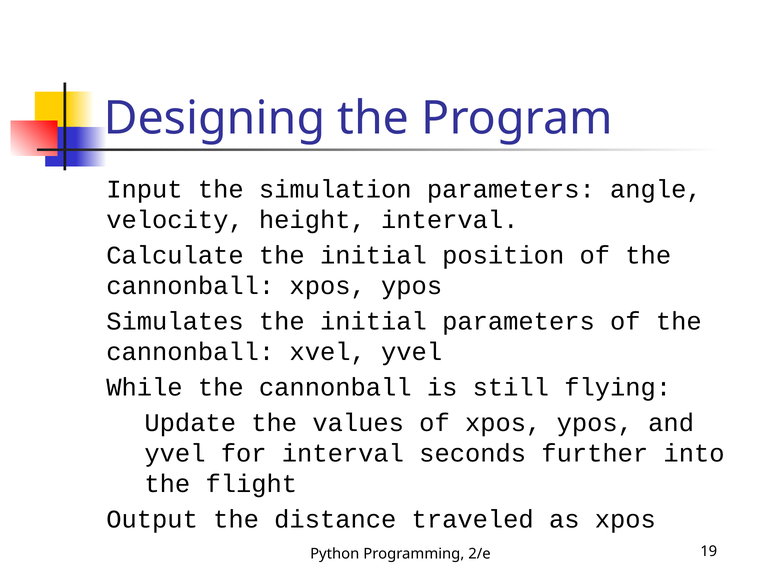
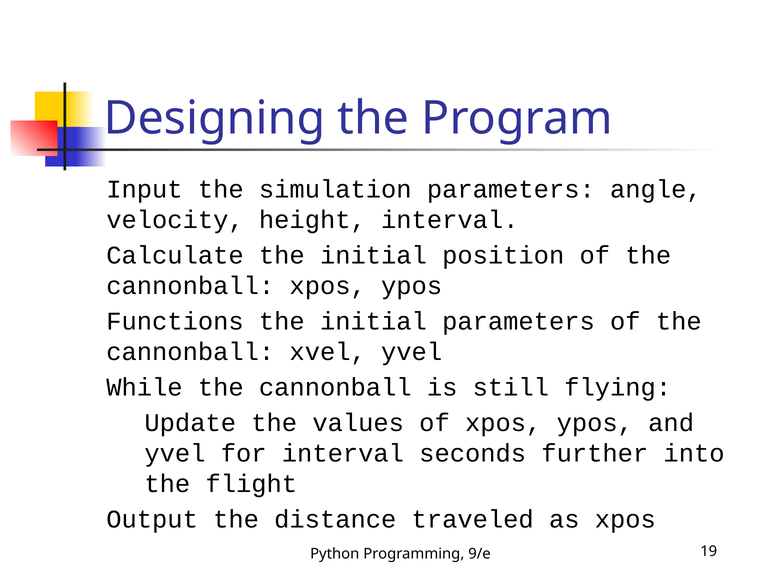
Simulates: Simulates -> Functions (175, 321)
2/e: 2/e -> 9/e (479, 554)
